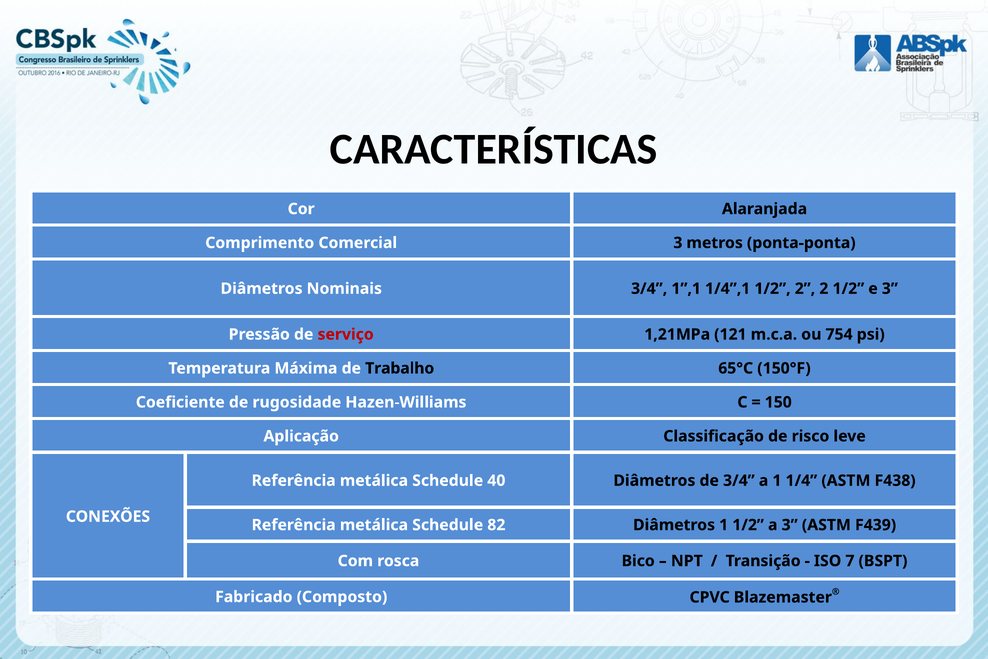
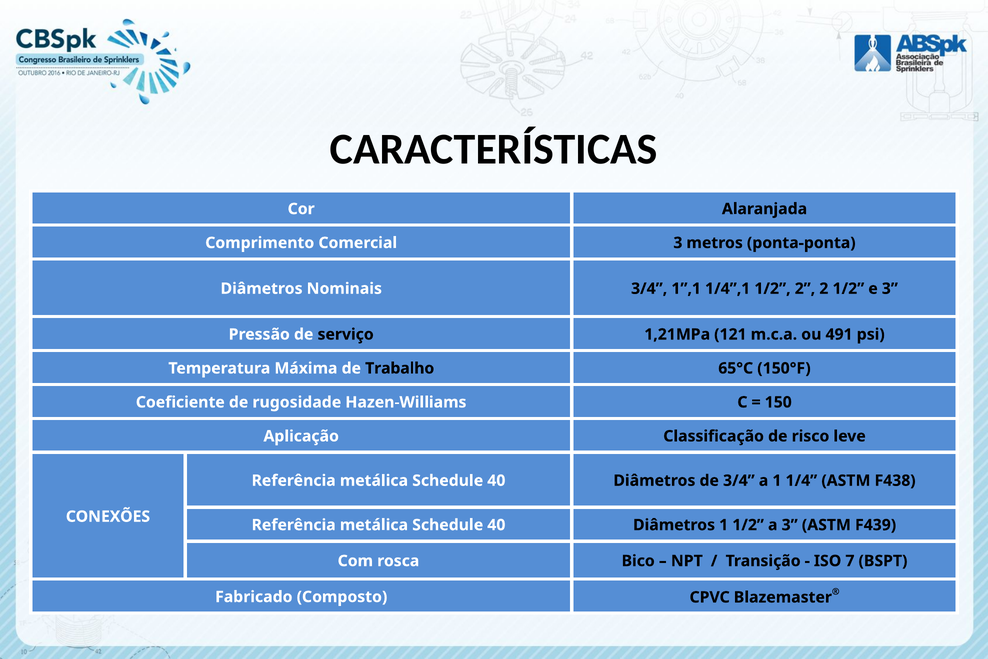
serviço colour: red -> black (346, 334)
754: 754 -> 491 (839, 334)
82: 82 -> 40 (496, 525)
